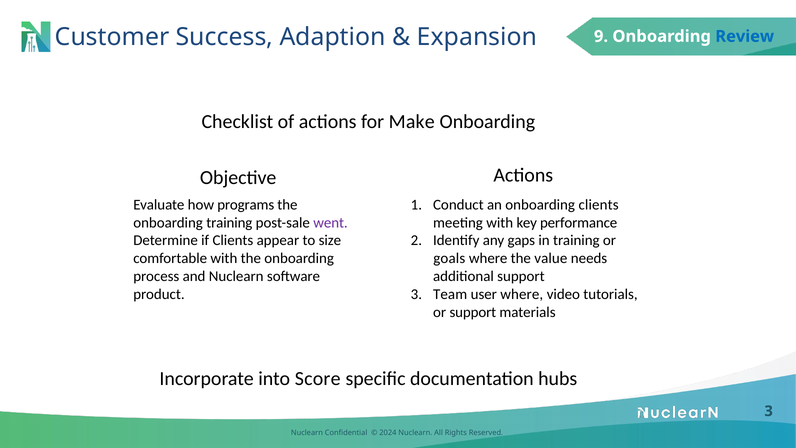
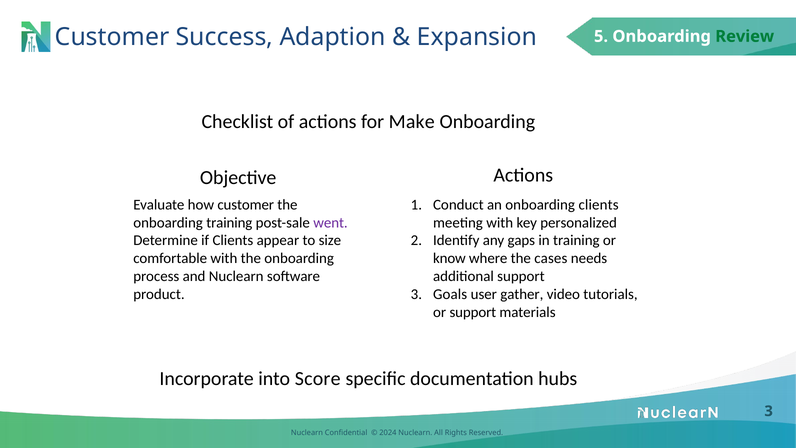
9: 9 -> 5 (601, 36)
Review colour: blue -> green (745, 36)
how programs: programs -> customer (246, 205)
performance: performance -> personalized (579, 223)
goals: goals -> know (449, 258)
value: value -> cases (551, 258)
Team: Team -> Goals (450, 294)
user where: where -> gather (522, 294)
